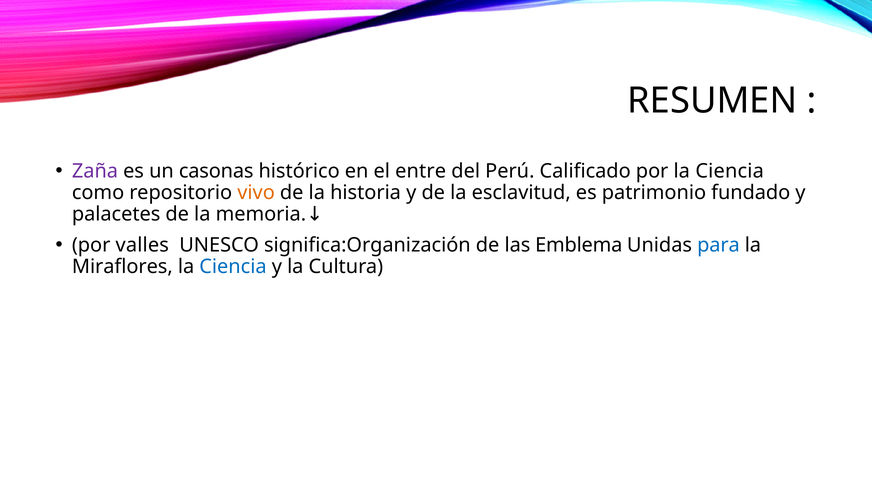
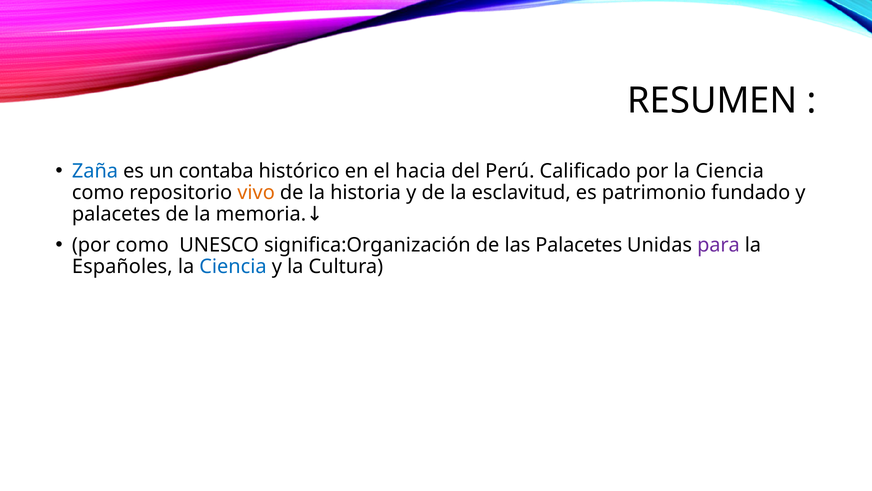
Zaña colour: purple -> blue (95, 171)
casonas: casonas -> contaba (216, 171)
entre: entre -> hacia (421, 171)
por valles: valles -> como (142, 245)
las Emblema: Emblema -> Palacetes (579, 245)
para colour: blue -> purple (718, 245)
Miraflores: Miraflores -> Españoles (122, 266)
